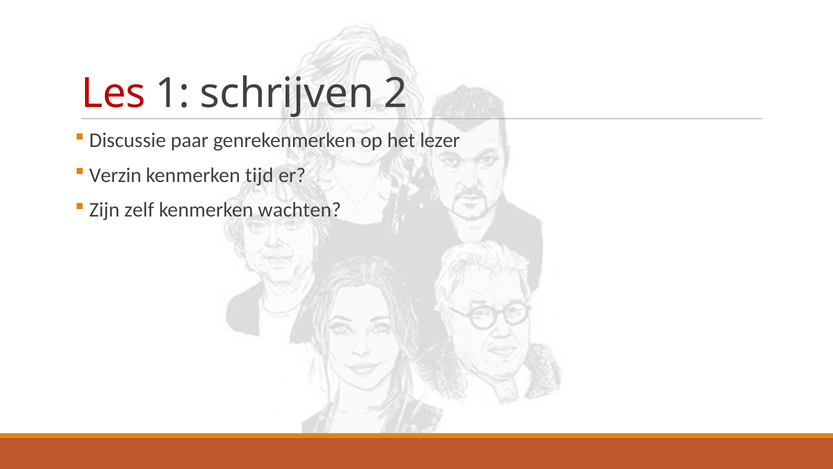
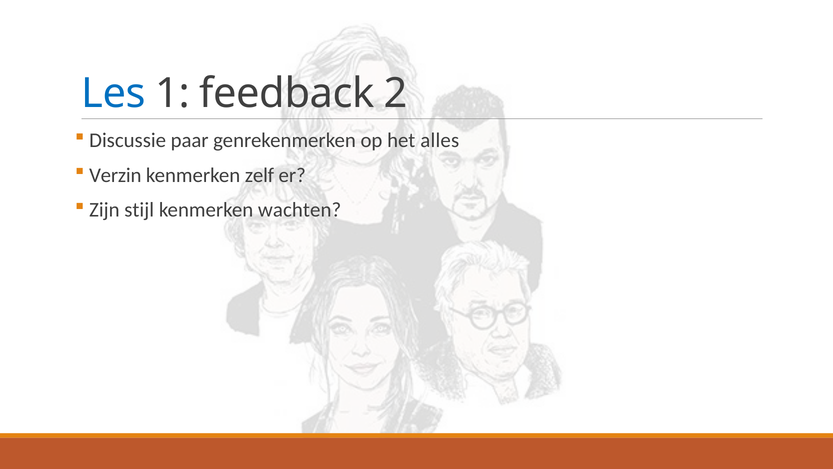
Les colour: red -> blue (114, 93)
schrijven: schrijven -> feedback (287, 93)
lezer: lezer -> alles (440, 140)
tijd: tijd -> zelf (260, 175)
zelf: zelf -> stijl (139, 210)
